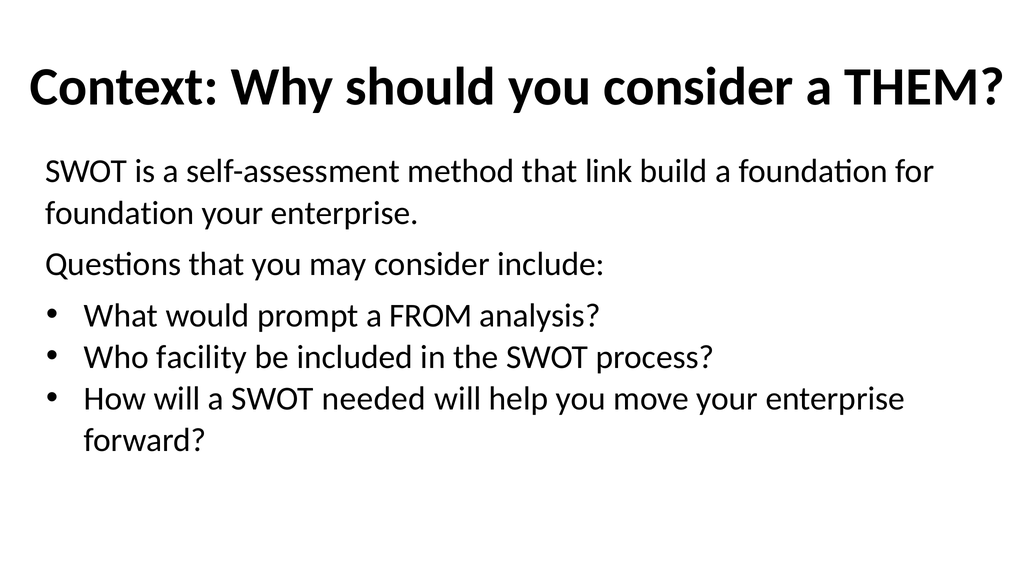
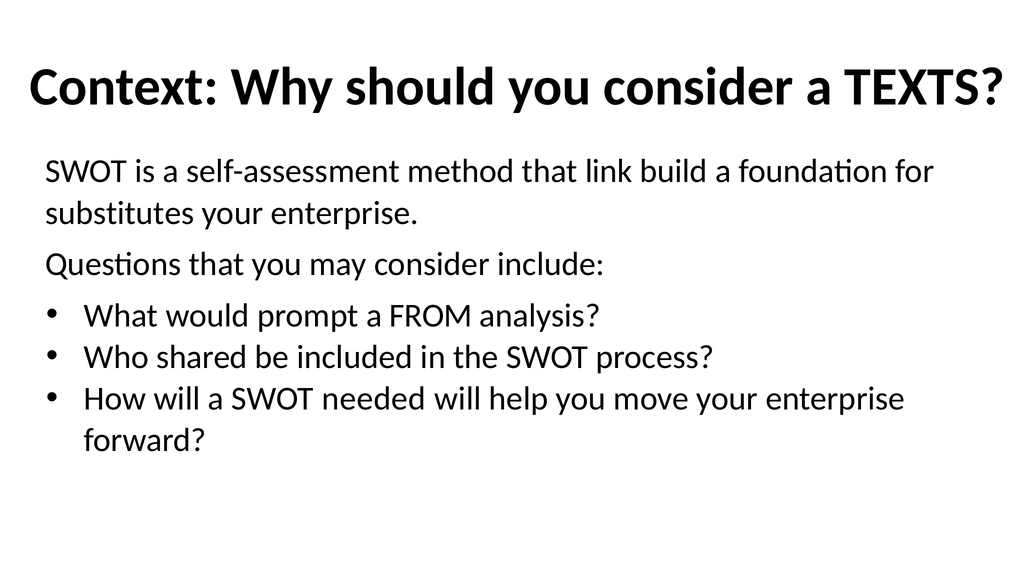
THEM: THEM -> TEXTS (925, 87)
foundation: foundation -> substitutes (120, 213)
facility: facility -> shared (202, 357)
